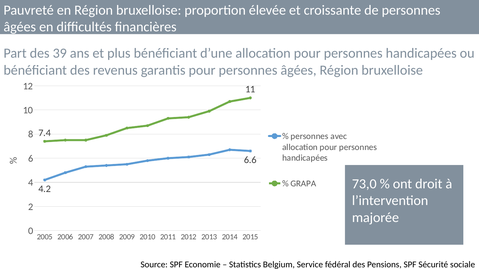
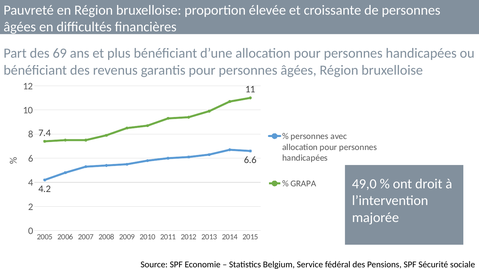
39: 39 -> 69 (60, 53)
73,0: 73,0 -> 49,0 (364, 184)
